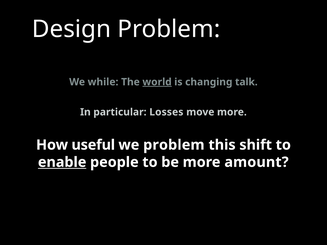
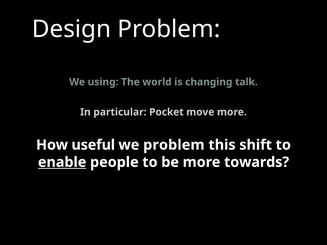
while: while -> using (103, 82)
world underline: present -> none (157, 82)
Losses: Losses -> Pocket (166, 112)
amount: amount -> towards (257, 162)
